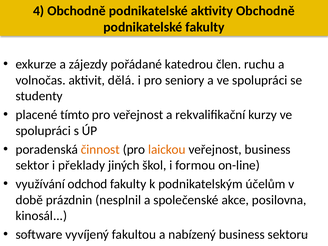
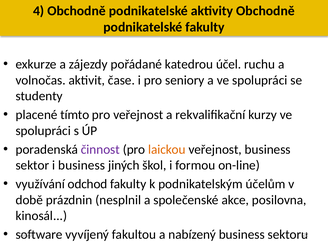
člen: člen -> účel (229, 64)
dělá: dělá -> čase (121, 80)
činnost colour: orange -> purple (100, 149)
i překlady: překlady -> business (82, 165)
